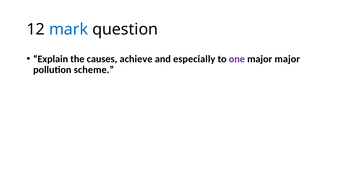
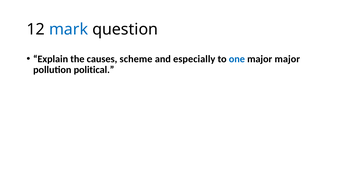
achieve: achieve -> scheme (136, 59)
one colour: purple -> blue (237, 59)
scheme: scheme -> political (94, 70)
